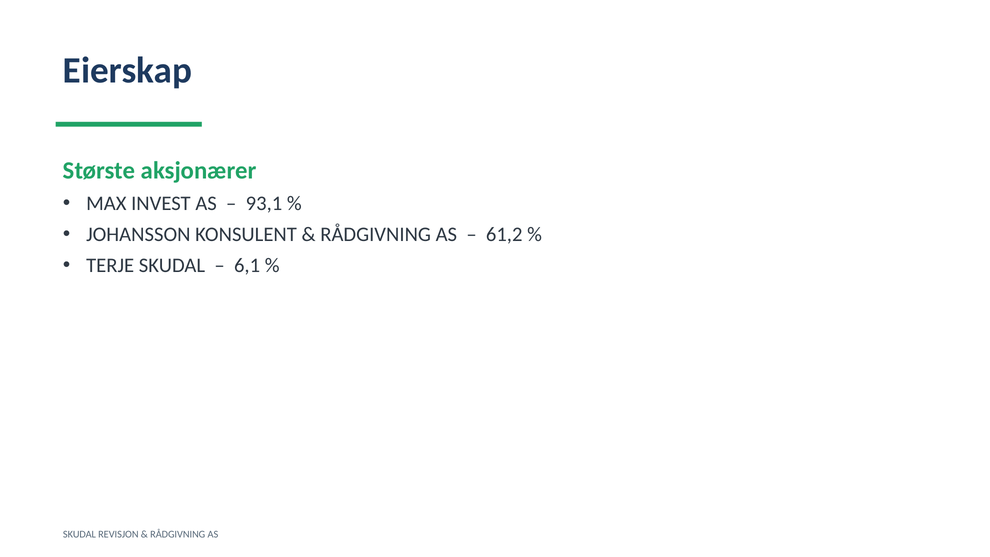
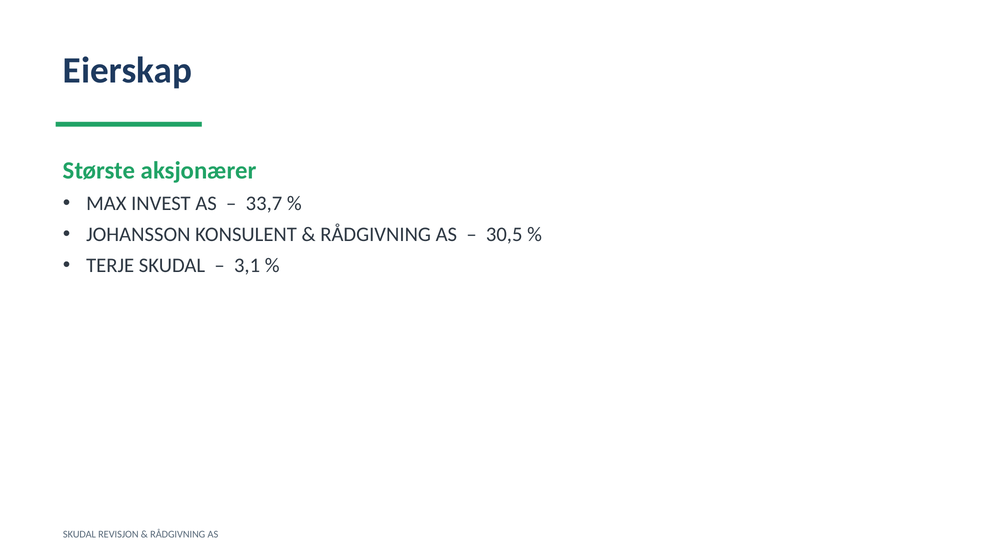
93,1: 93,1 -> 33,7 (264, 204)
61,2: 61,2 -> 30,5 (504, 235)
6,1: 6,1 -> 3,1 (247, 265)
